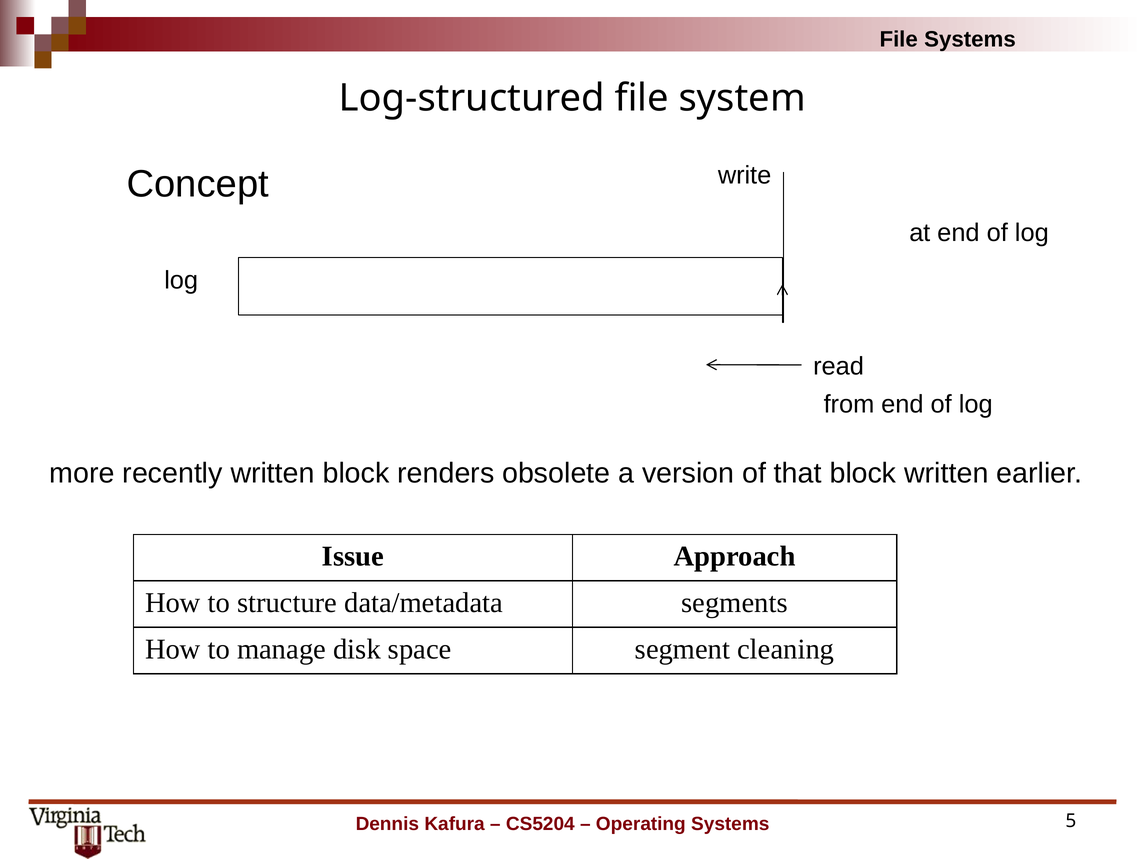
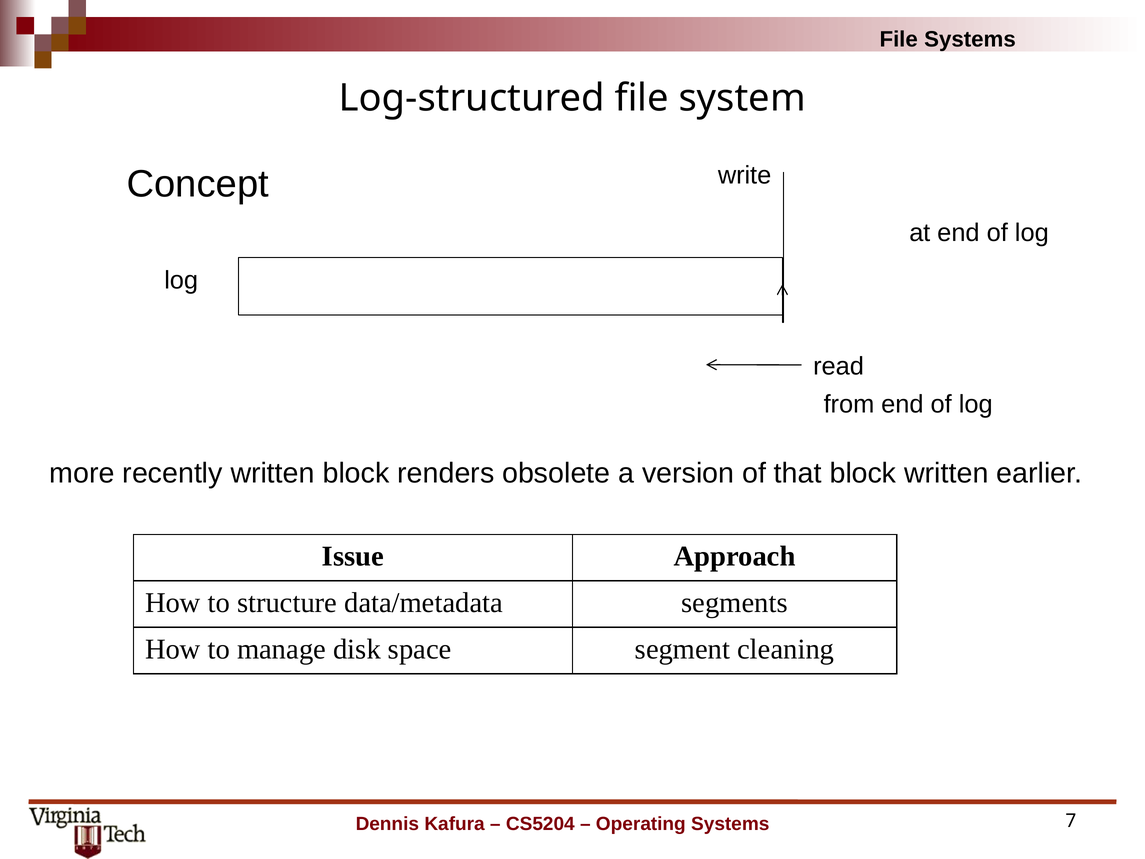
5: 5 -> 7 (1071, 821)
